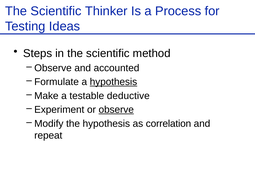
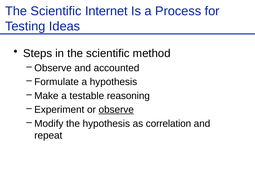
Thinker: Thinker -> Internet (106, 11)
hypothesis underline: present -> none (113, 82)
deductive: deductive -> reasoning (128, 96)
